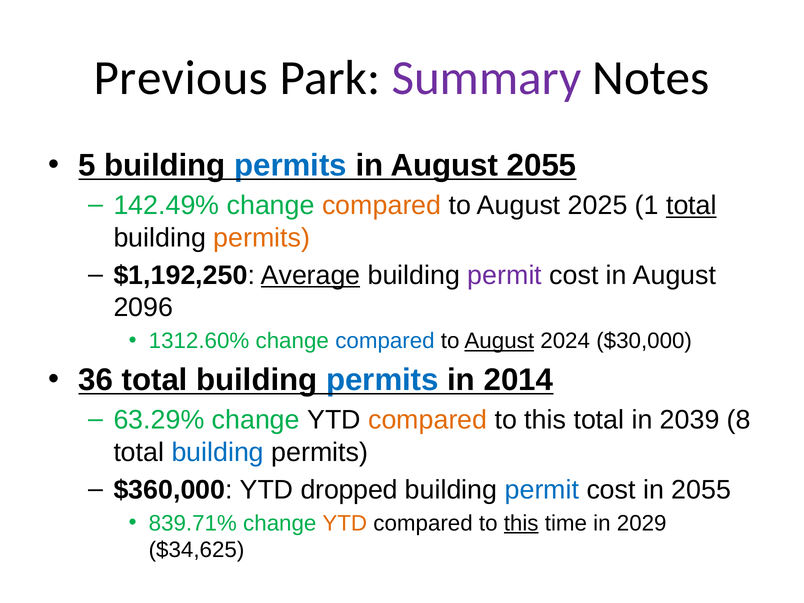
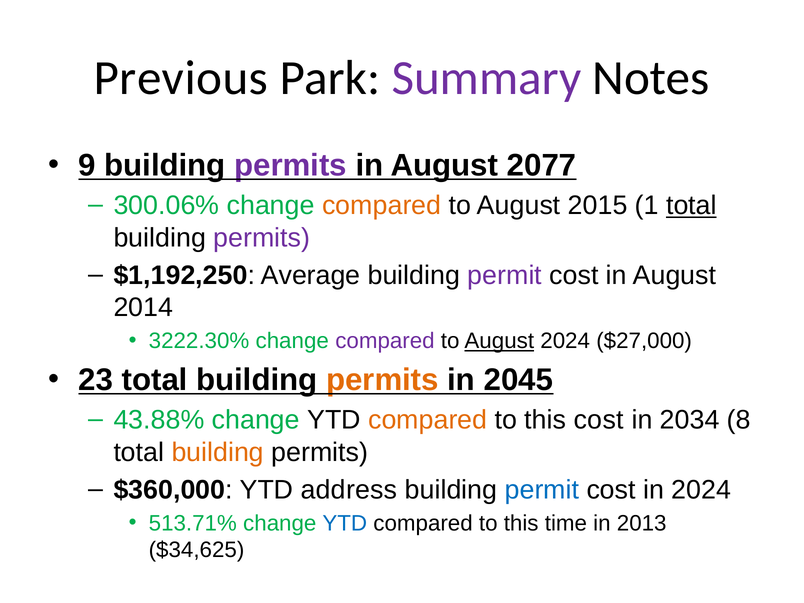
5: 5 -> 9 (87, 166)
permits colour: blue -> purple (291, 166)
August 2055: 2055 -> 2077 (542, 166)
142.49%: 142.49% -> 300.06% (166, 206)
2025: 2025 -> 2015 (598, 206)
permits colour: orange -> purple (262, 238)
Average underline: present -> none (311, 275)
2096: 2096 -> 2014 (143, 307)
1312.60%: 1312.60% -> 3222.30% (199, 341)
compared colour: blue -> purple (385, 341)
$30,000: $30,000 -> $27,000 (644, 341)
36: 36 -> 23 (96, 380)
permits colour: blue -> orange (382, 380)
2014: 2014 -> 2045 (518, 380)
63.29%: 63.29% -> 43.88% (159, 420)
this total: total -> cost (599, 420)
2039: 2039 -> 2034 (690, 420)
building colour: blue -> orange (218, 452)
dropped: dropped -> address (349, 490)
in 2055: 2055 -> 2024 (701, 490)
839.71%: 839.71% -> 513.71% (193, 523)
YTD colour: orange -> blue (345, 523)
this underline: present -> none (521, 523)
2029: 2029 -> 2013 (642, 523)
